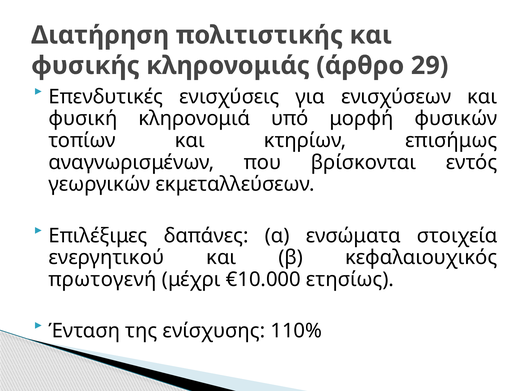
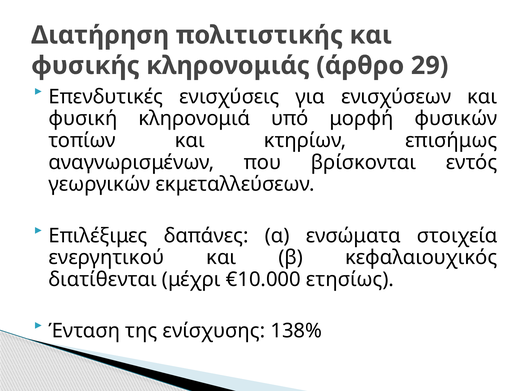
πρωτογενή: πρωτογενή -> διατίθενται (103, 279)
110%: 110% -> 138% (296, 331)
